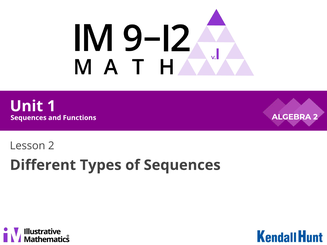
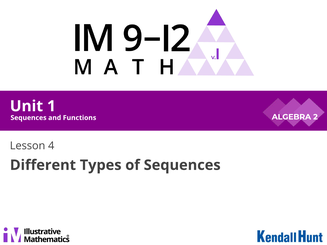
Lesson 2: 2 -> 4 (51, 146)
